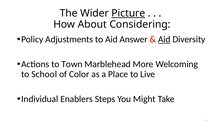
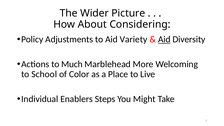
Picture underline: present -> none (128, 13)
Answer: Answer -> Variety (134, 39)
Town: Town -> Much (72, 64)
